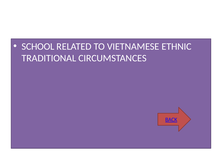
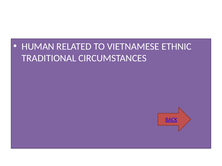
SCHOOL: SCHOOL -> HUMAN (38, 47)
